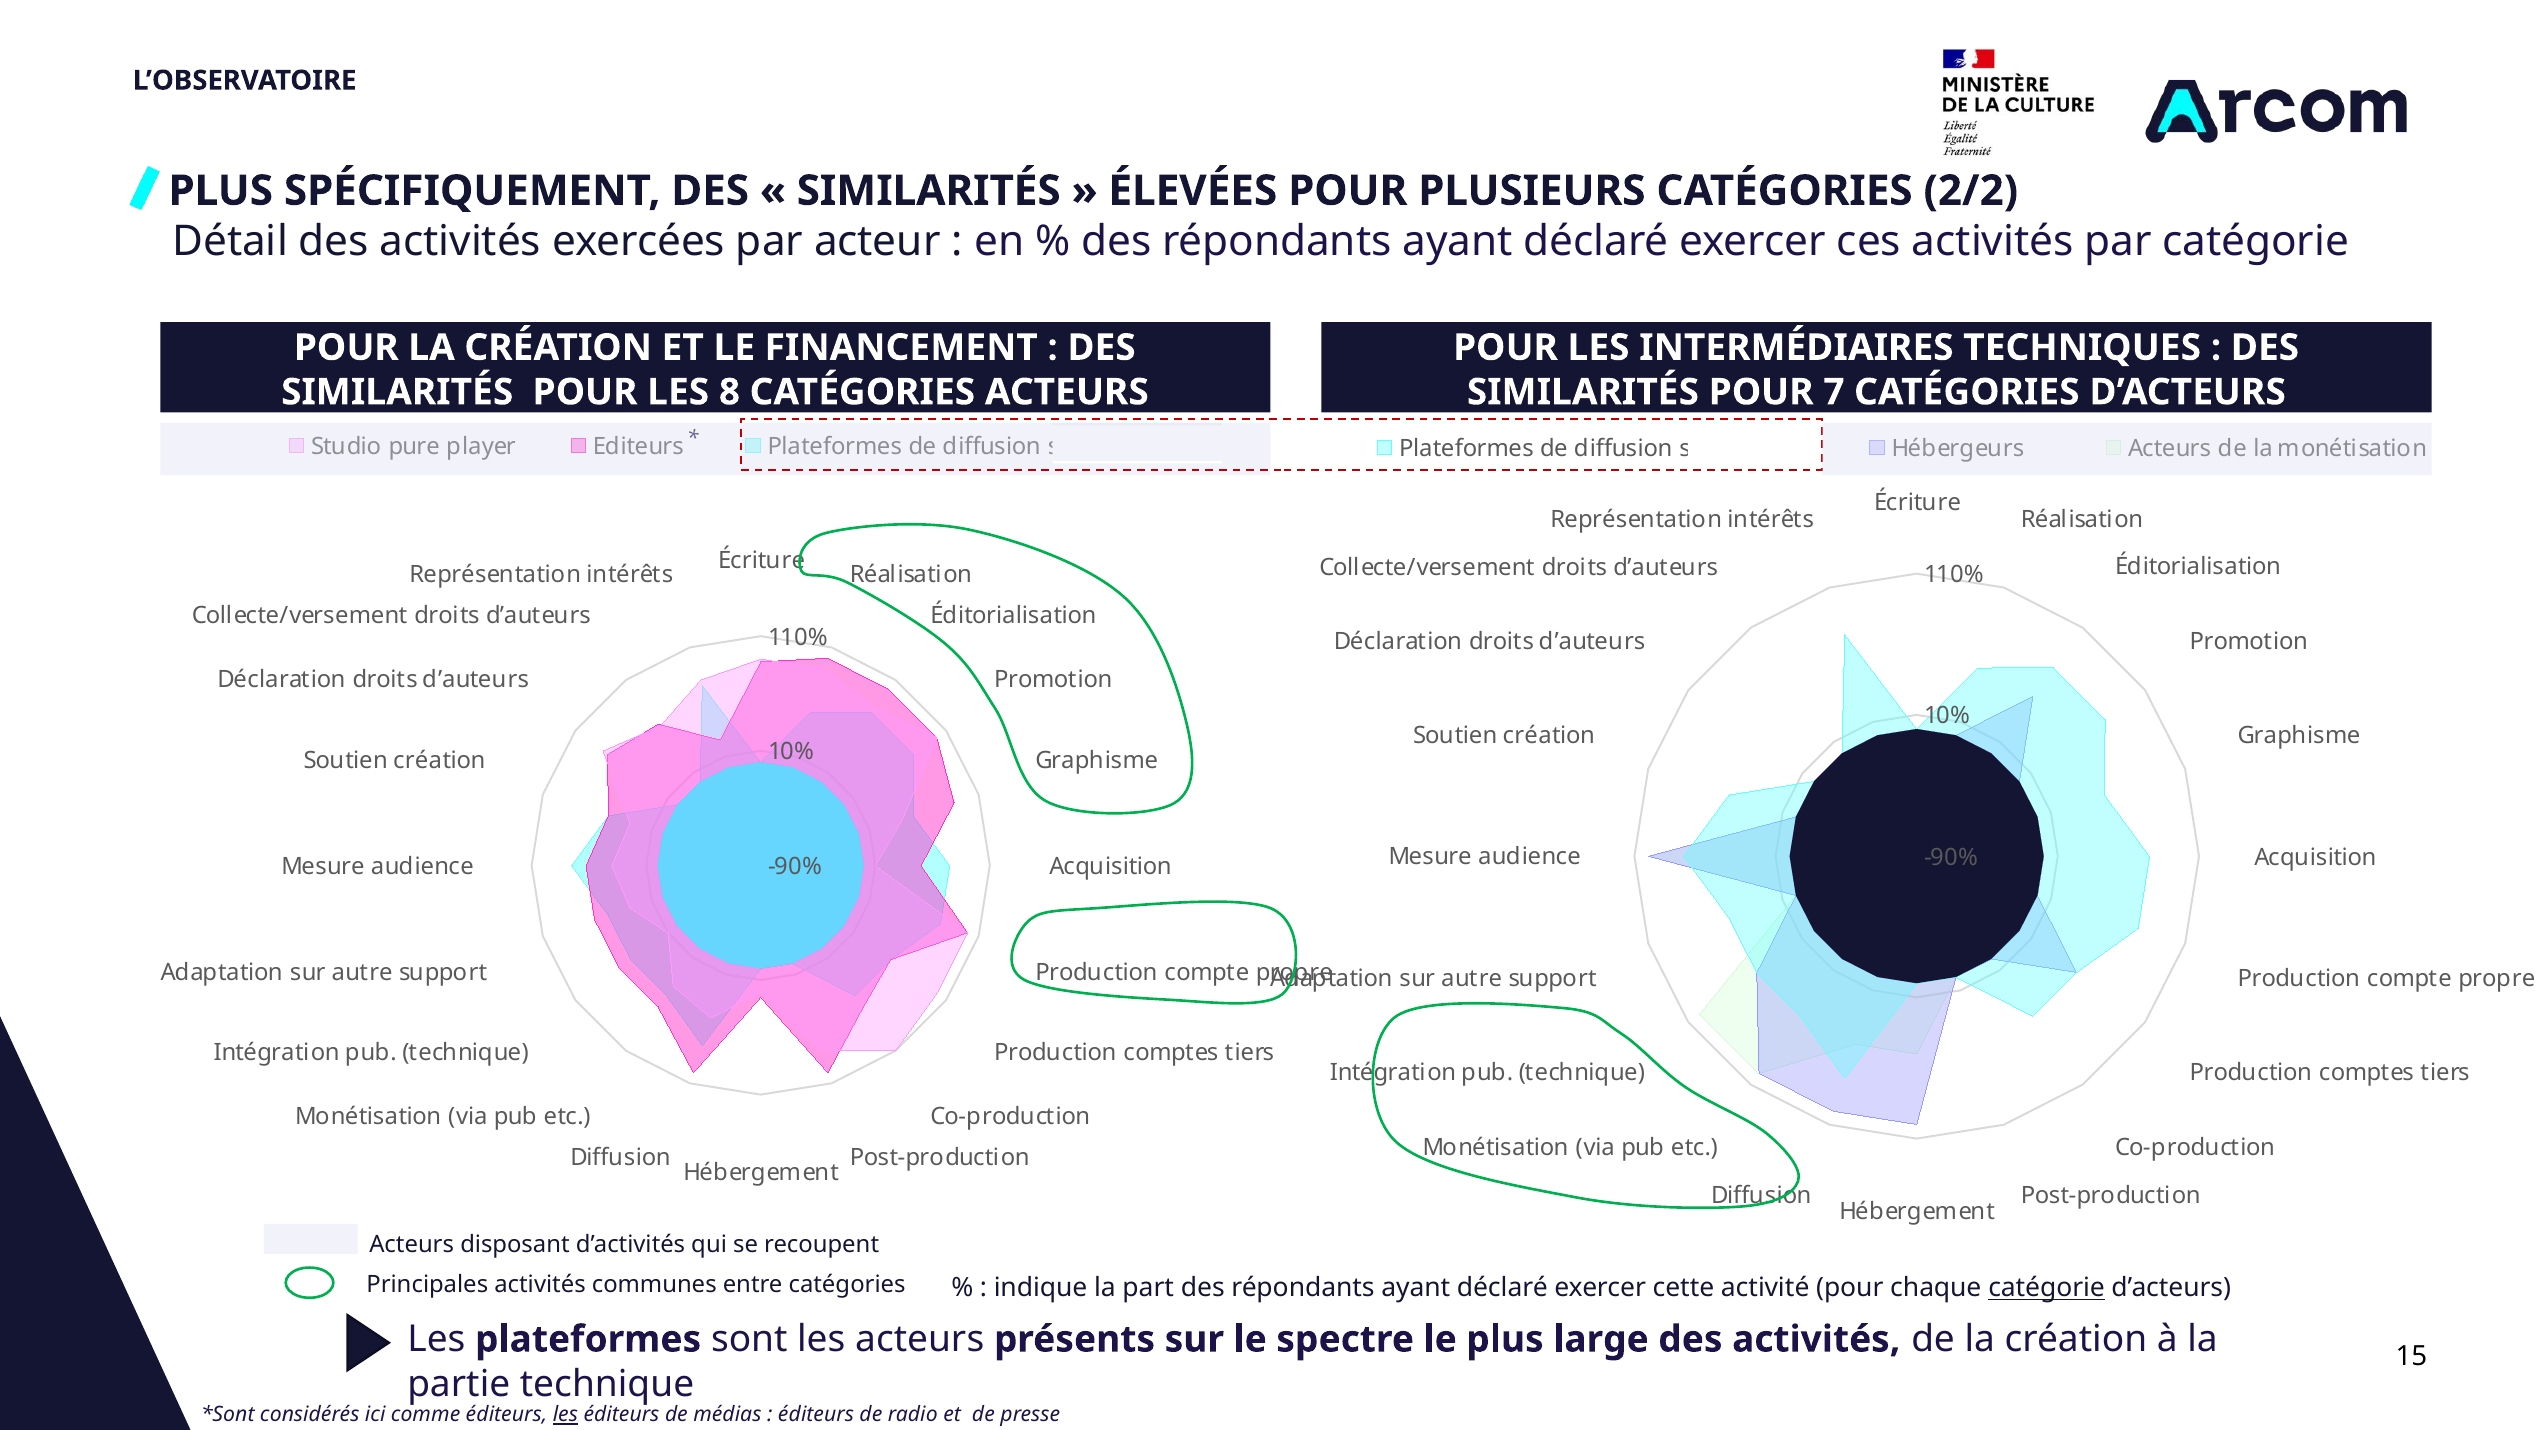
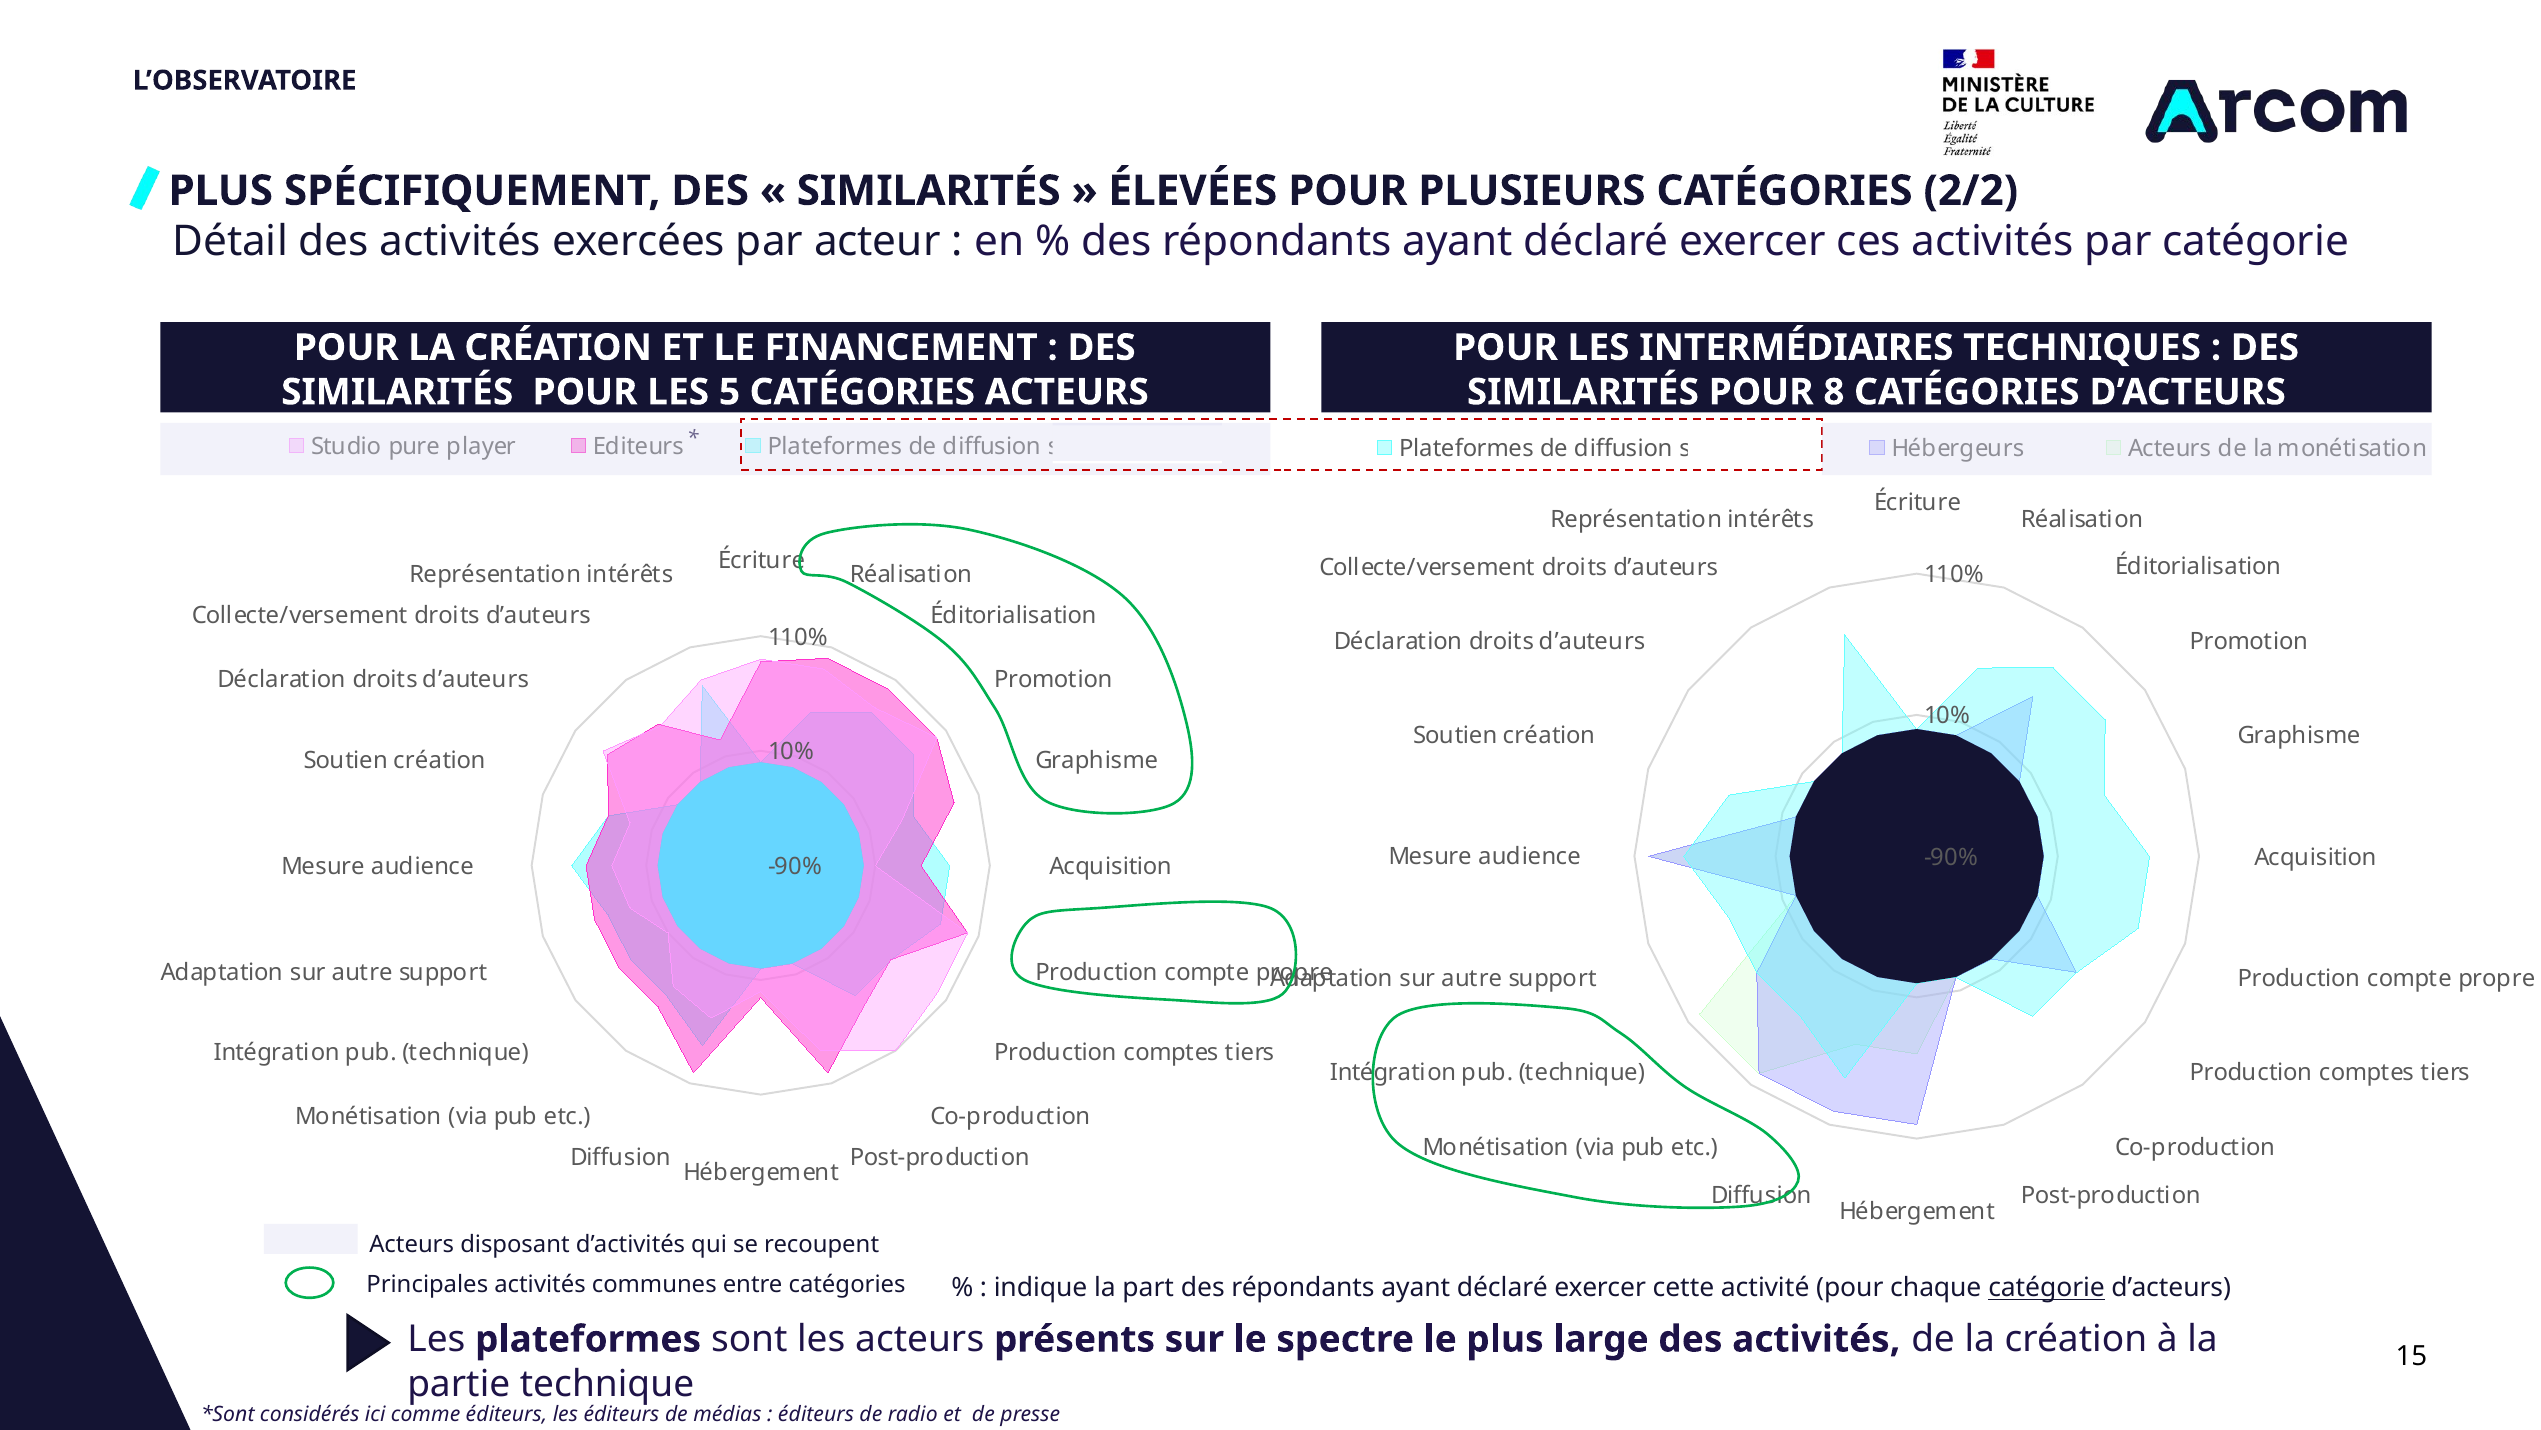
8: 8 -> 5 (729, 392)
7: 7 -> 8 (1834, 392)
les underline: present -> none (565, 1414)
